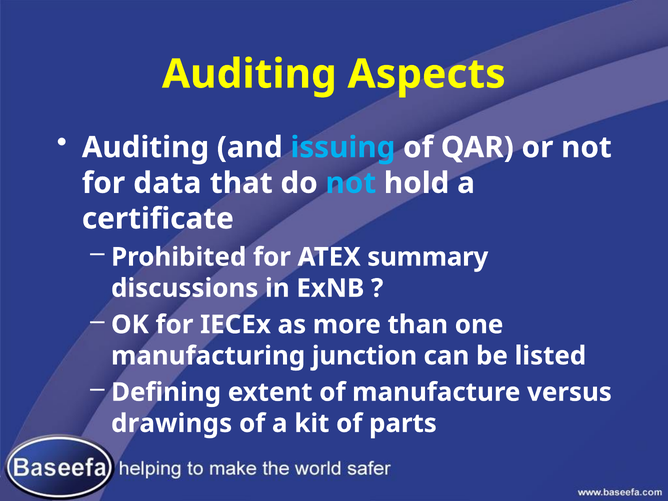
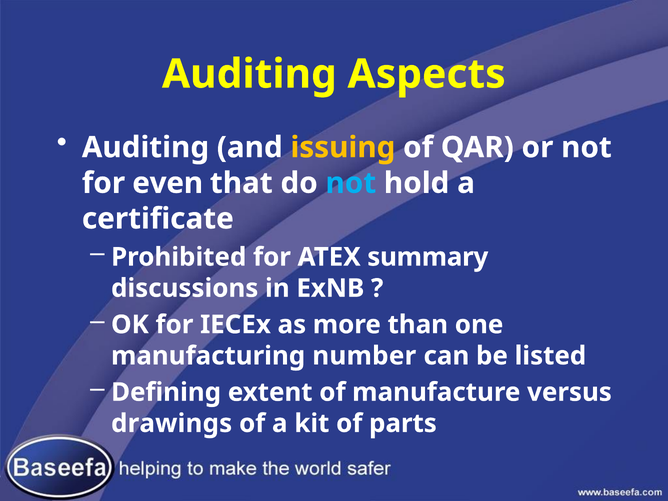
issuing colour: light blue -> yellow (343, 147)
data: data -> even (168, 183)
junction: junction -> number (364, 356)
